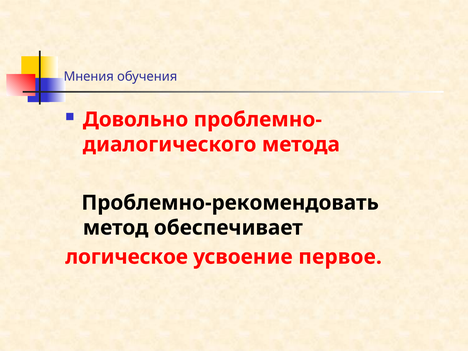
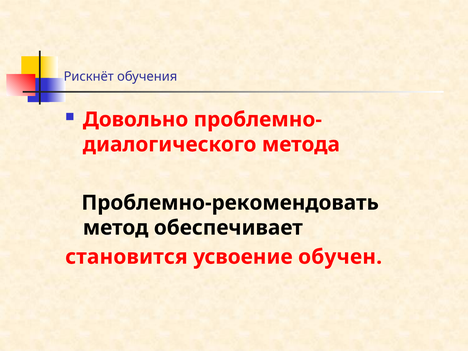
Мнения: Мнения -> Рискнёт (89, 77)
логическое: логическое -> становится (126, 257)
первое: первое -> обучен (340, 257)
